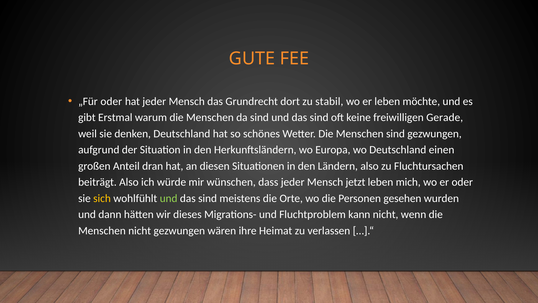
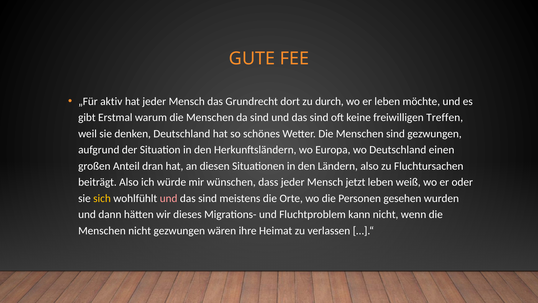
„Für oder: oder -> aktiv (111, 101)
stabil: stabil -> durch (329, 101)
Gerade: Gerade -> Treffen (445, 117)
mich: mich -> weiß (408, 182)
und colour: light green -> pink (169, 198)
